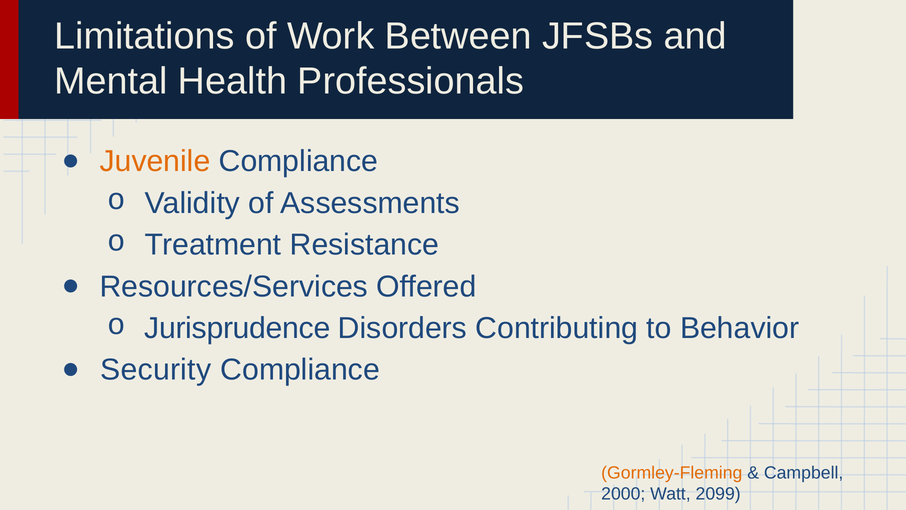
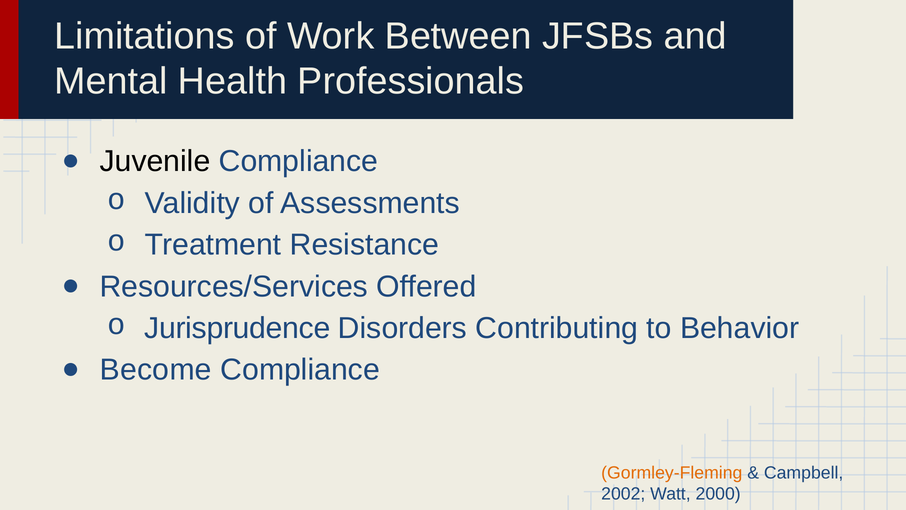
Juvenile colour: orange -> black (155, 161)
Security: Security -> Become (156, 370)
2000: 2000 -> 2002 (623, 494)
2099: 2099 -> 2000 (718, 494)
